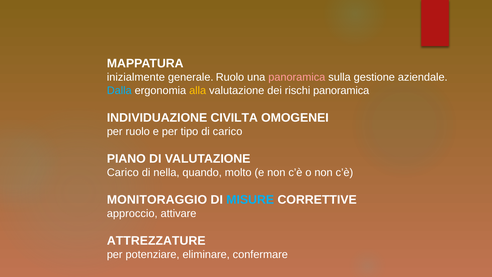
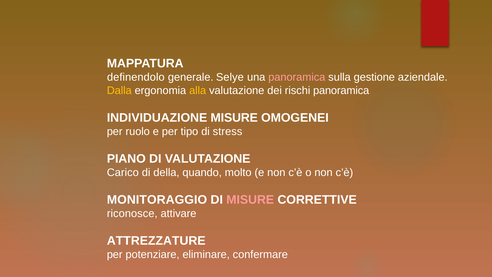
inizialmente: inizialmente -> definendolo (136, 77)
generale Ruolo: Ruolo -> Selye (230, 77)
Dalla colour: light blue -> yellow (119, 90)
INDIVIDUAZIONE CIVILTA: CIVILTA -> MISURE (234, 118)
di carico: carico -> stress (228, 131)
nella: nella -> della (166, 172)
MISURE colour: light blue -> pink (250, 199)
approccio: approccio -> riconosce (132, 213)
